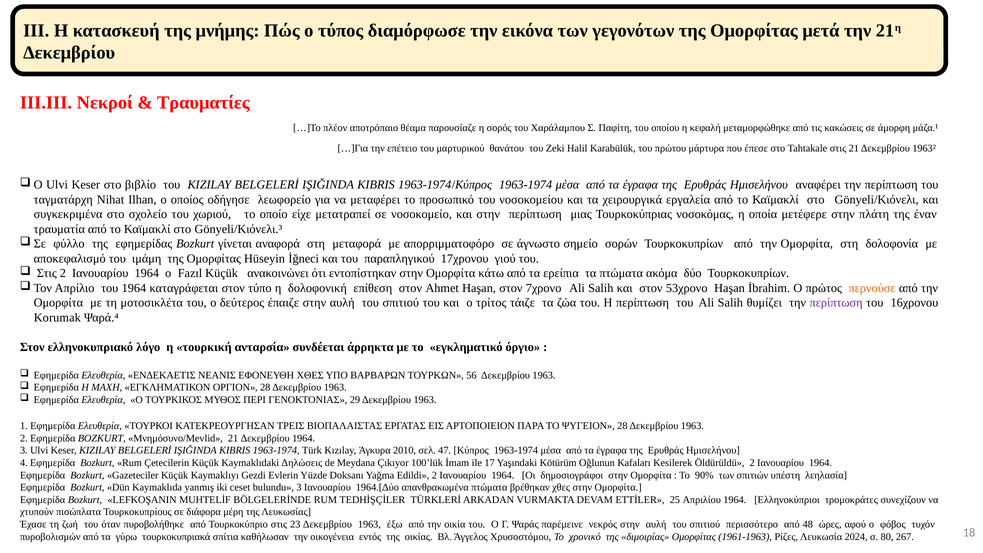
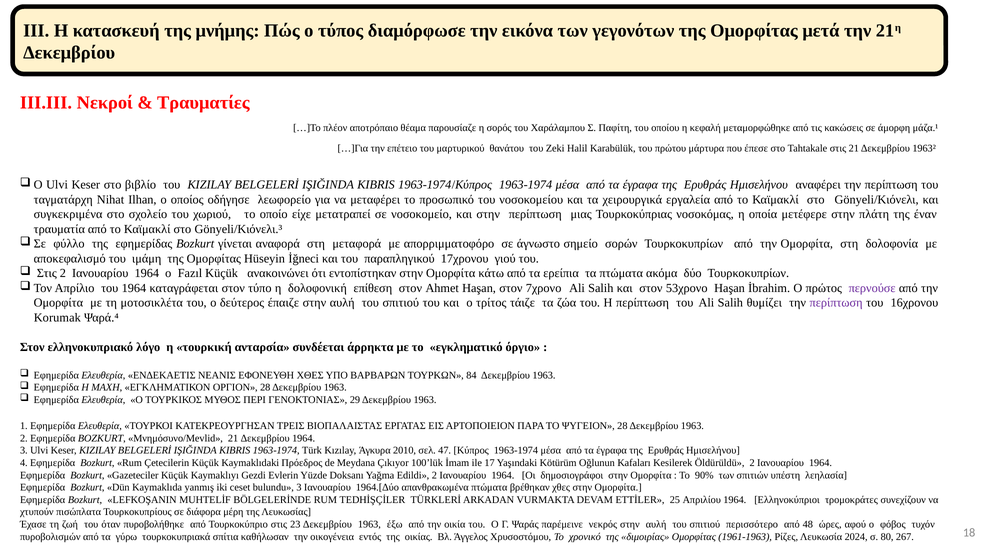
περνούσε colour: orange -> purple (872, 288)
56: 56 -> 84 (471, 375)
Δηλώσεις: Δηλώσεις -> Πρόεδρος (302, 463)
